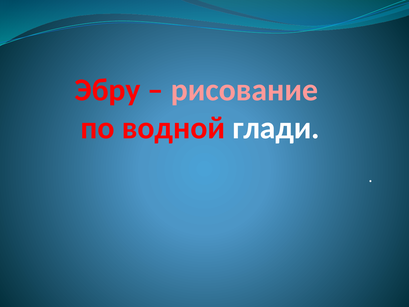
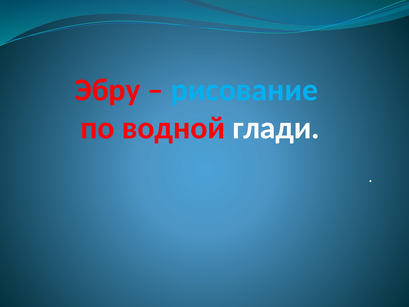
рисование colour: pink -> light blue (245, 90)
